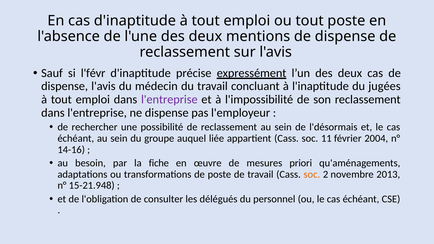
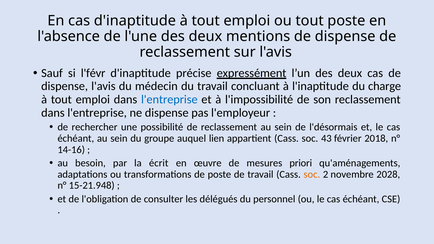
jugées: jugées -> charge (385, 86)
l'entreprise colour: purple -> blue (169, 100)
liée: liée -> lien (217, 138)
11: 11 -> 43 (326, 138)
2004: 2004 -> 2018 (376, 138)
fiche: fiche -> écrit (159, 163)
2013: 2013 -> 2028 (388, 174)
